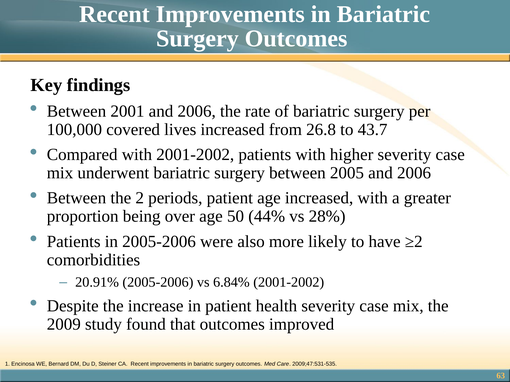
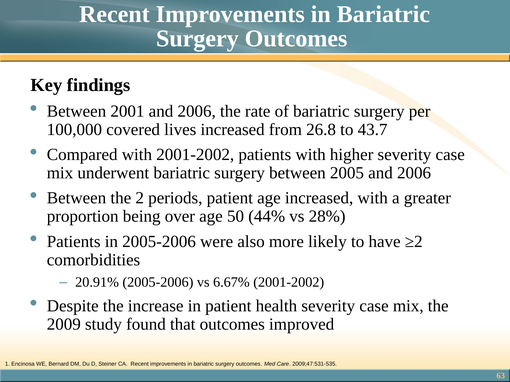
6.84%: 6.84% -> 6.67% (231, 283)
